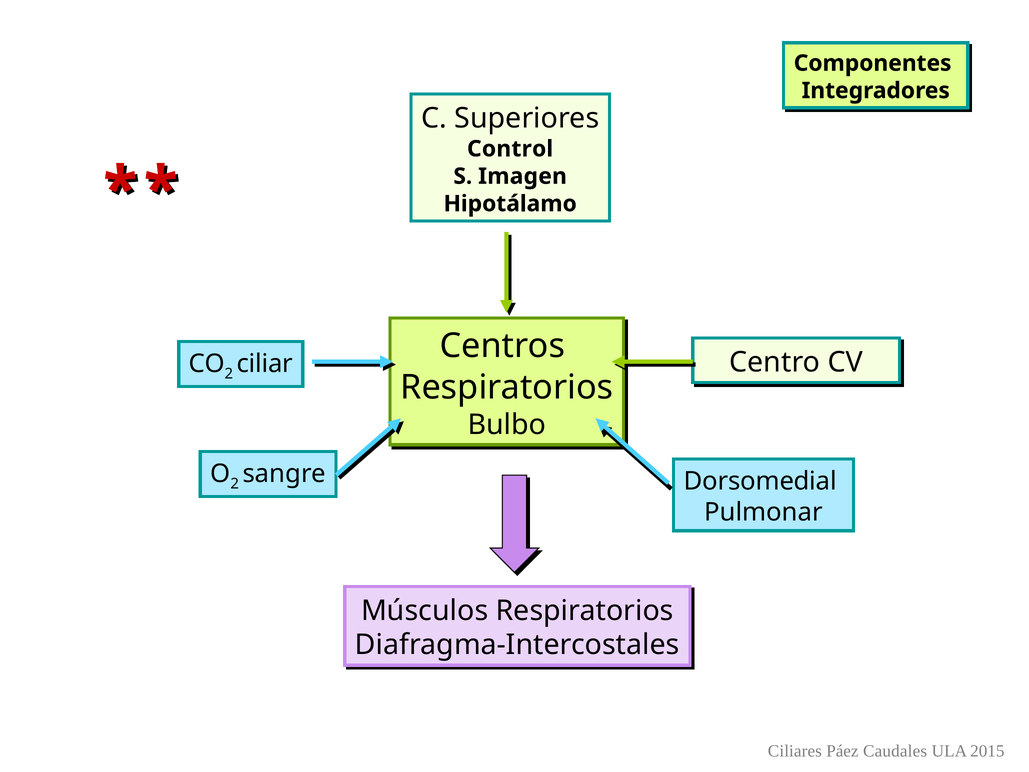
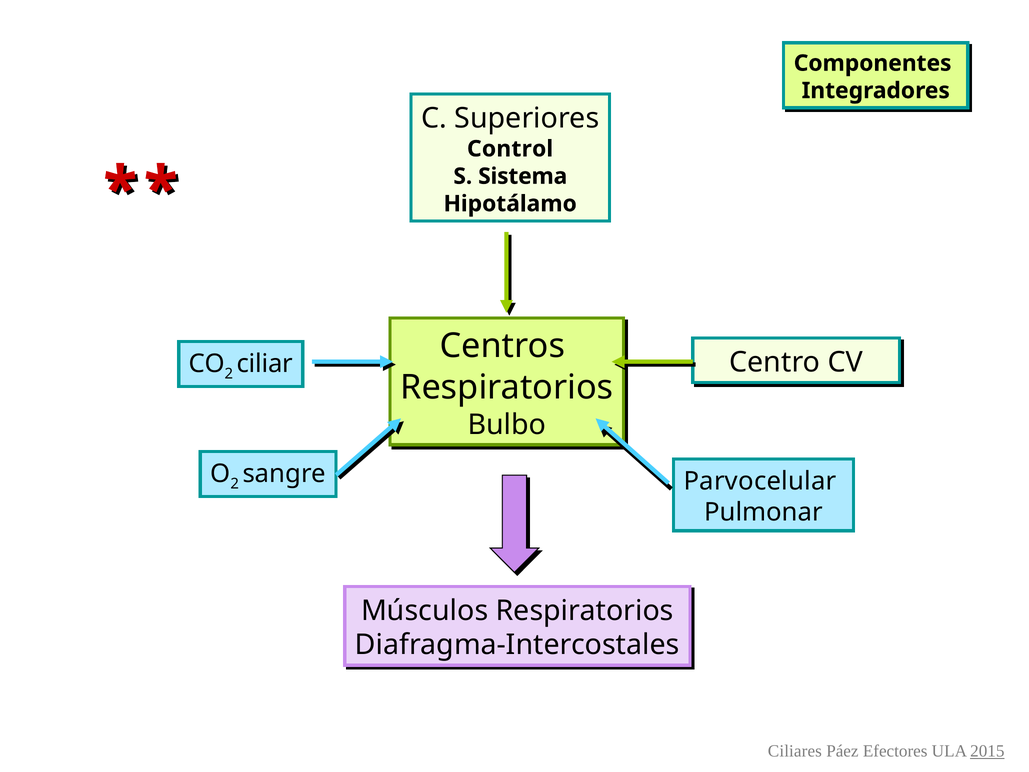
Imagen: Imagen -> Sistema (523, 176)
Dorsomedial: Dorsomedial -> Parvocelular (760, 481)
Caudales: Caudales -> Efectores (895, 751)
2015 underline: none -> present (987, 751)
